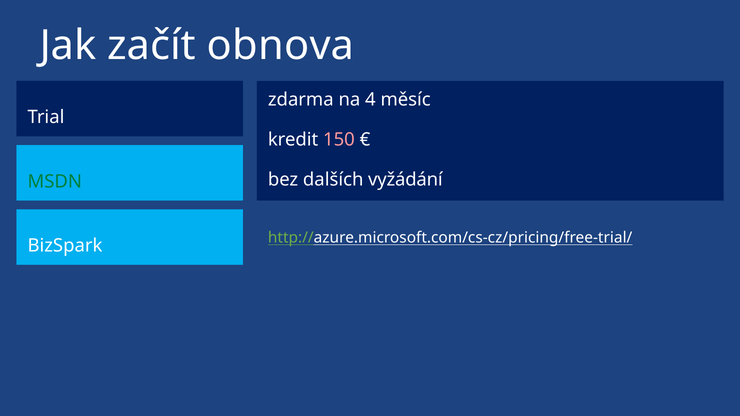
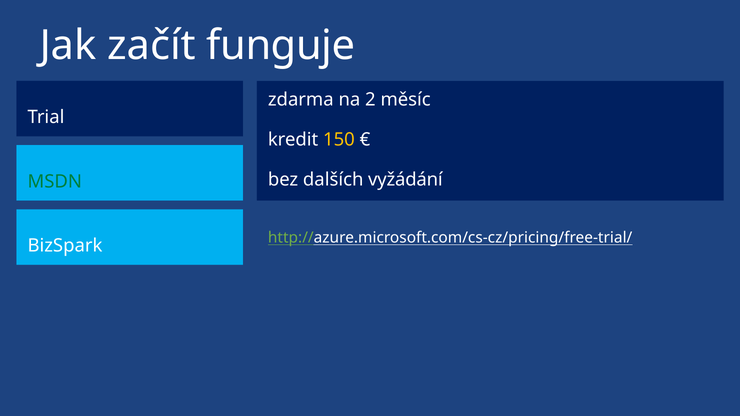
obnova: obnova -> funguje (281, 46)
4: 4 -> 2 (370, 100)
150 colour: pink -> yellow (339, 140)
